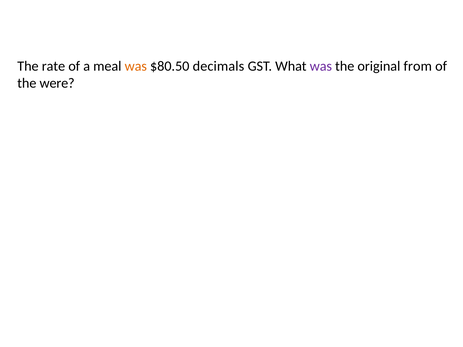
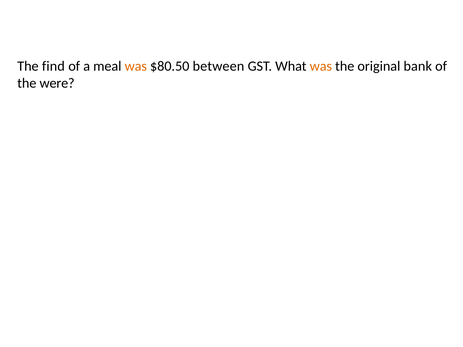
rate: rate -> find (53, 66)
decimals: decimals -> between (218, 66)
was colour: purple -> orange (321, 66)
from: from -> bank (418, 66)
